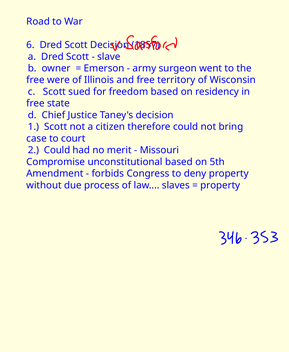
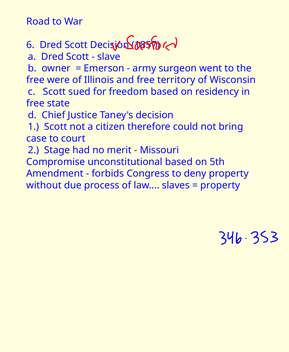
2 Could: Could -> Stage (57, 150)
